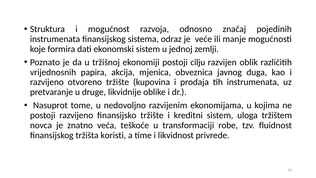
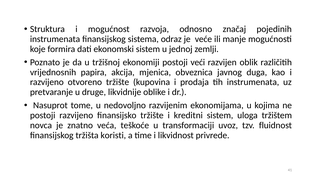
cilju: cilju -> veći (198, 62)
robe: robe -> uvoz (228, 125)
